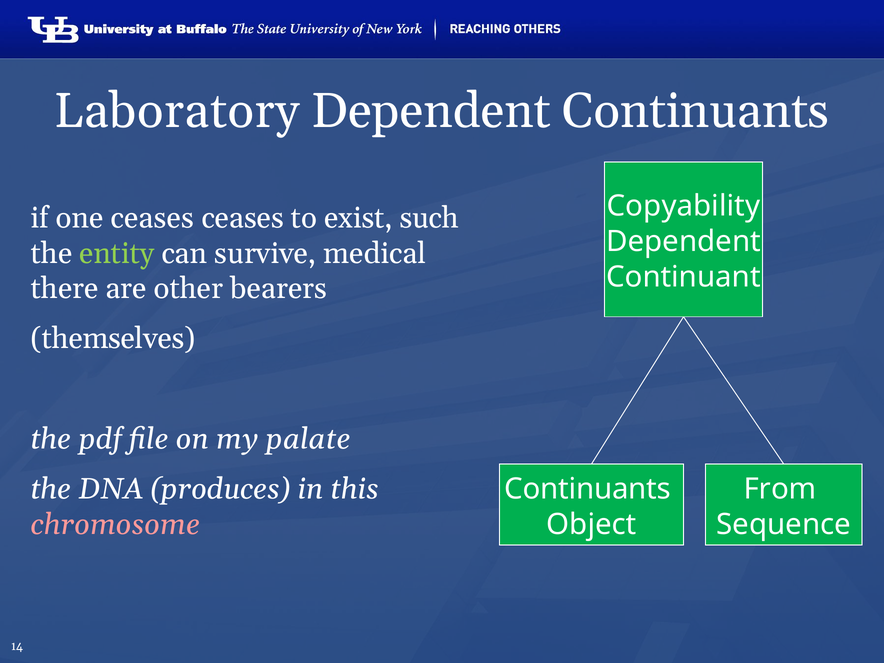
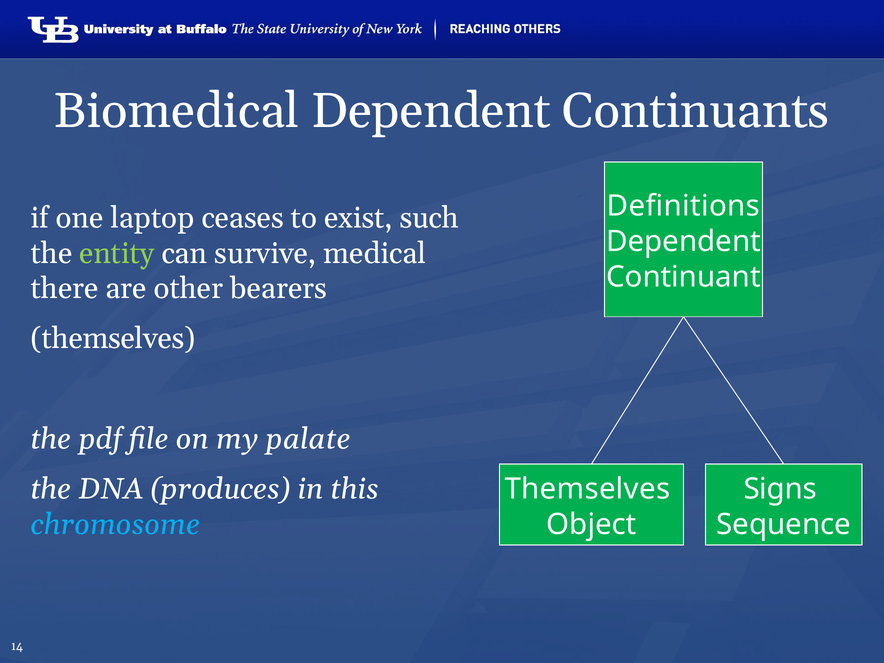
Laboratory: Laboratory -> Biomedical (177, 111)
Copyability: Copyability -> Definitions (683, 206)
one ceases: ceases -> laptop (152, 218)
Continuants: Continuants -> Themselves (587, 489)
From: From -> Signs (780, 489)
chromosome colour: pink -> light blue (115, 524)
